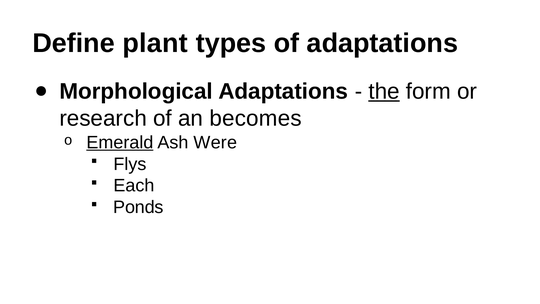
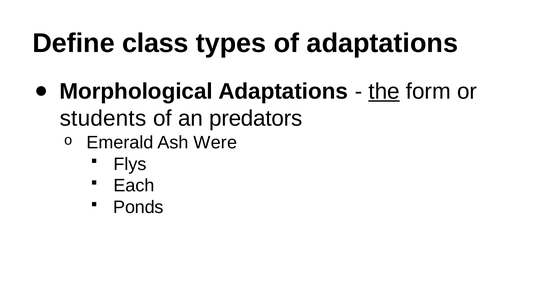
plant: plant -> class (155, 43)
research: research -> students (103, 118)
becomes: becomes -> predators (256, 118)
Emerald underline: present -> none (120, 142)
